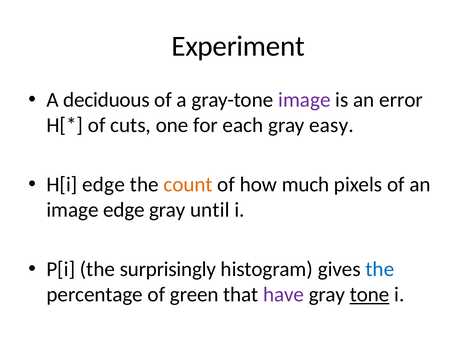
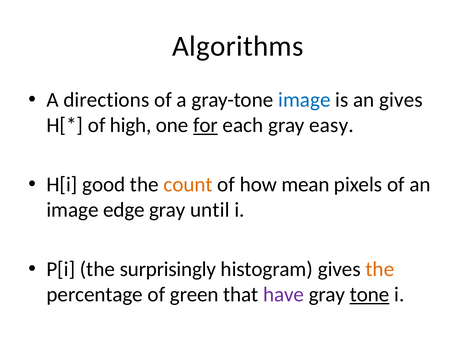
Experiment: Experiment -> Algorithms (238, 46)
deciduous: deciduous -> directions (106, 100)
image colour: purple -> blue (304, 100)
an error: error -> gives (401, 100)
cuts: cuts -> high (131, 125)
for underline: none -> present (206, 125)
H[i edge: edge -> good (104, 185)
much: much -> mean (306, 185)
the colour: blue -> orange (380, 269)
